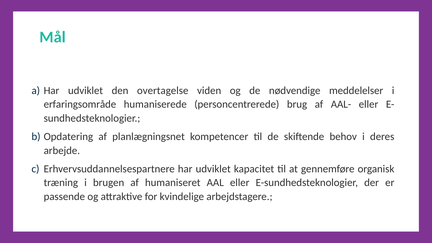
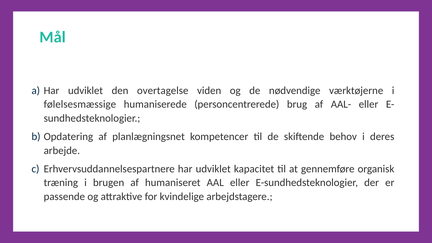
meddelelser: meddelelser -> værktøjerne (356, 91)
erfaringsområde: erfaringsområde -> følelsesmæssige (80, 104)
